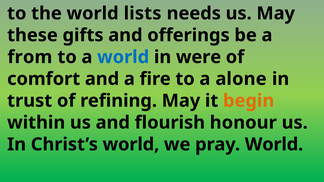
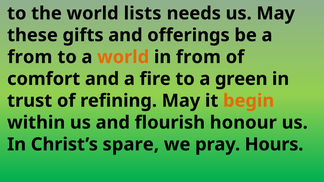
world colour: blue -> orange (123, 57)
in were: were -> from (198, 57)
alone: alone -> green (241, 79)
Christ’s world: world -> spare (131, 145)
pray World: World -> Hours (274, 145)
